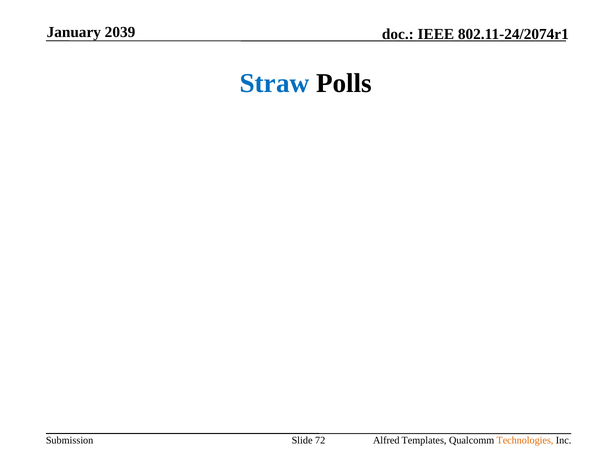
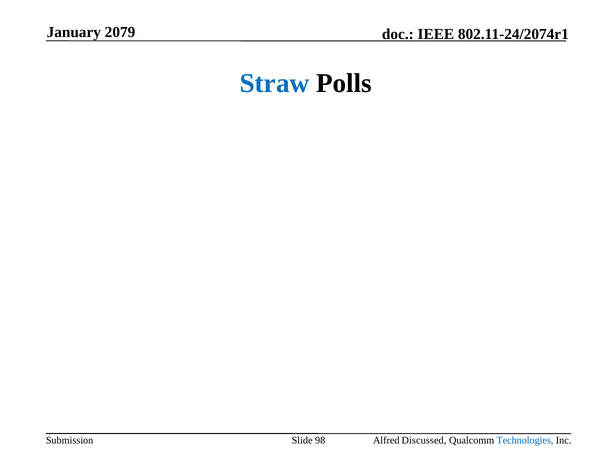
2039: 2039 -> 2079 (120, 32)
72: 72 -> 98 (320, 440)
Templates: Templates -> Discussed (424, 440)
Technologies colour: orange -> blue (525, 440)
